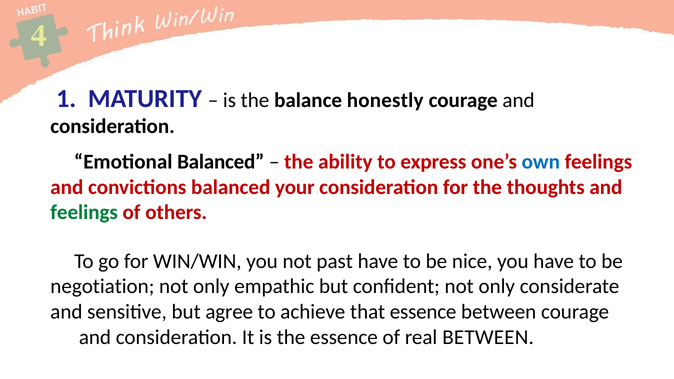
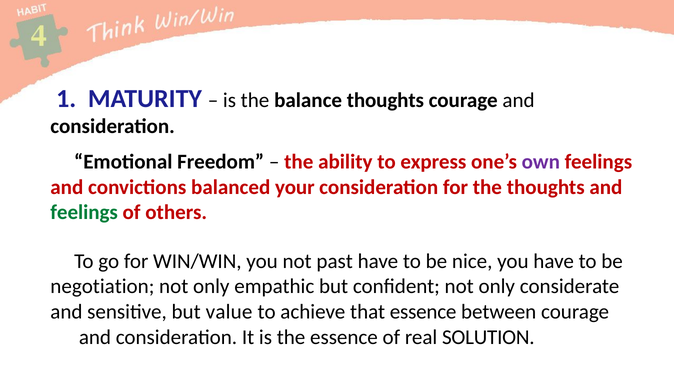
balance honestly: honestly -> thoughts (385, 100)
Emotional Balanced: Balanced -> Freedom (221, 162)
own colour: blue -> purple (541, 162)
agree: agree -> value (229, 312)
real BETWEEN: BETWEEN -> SOLUTION (488, 337)
